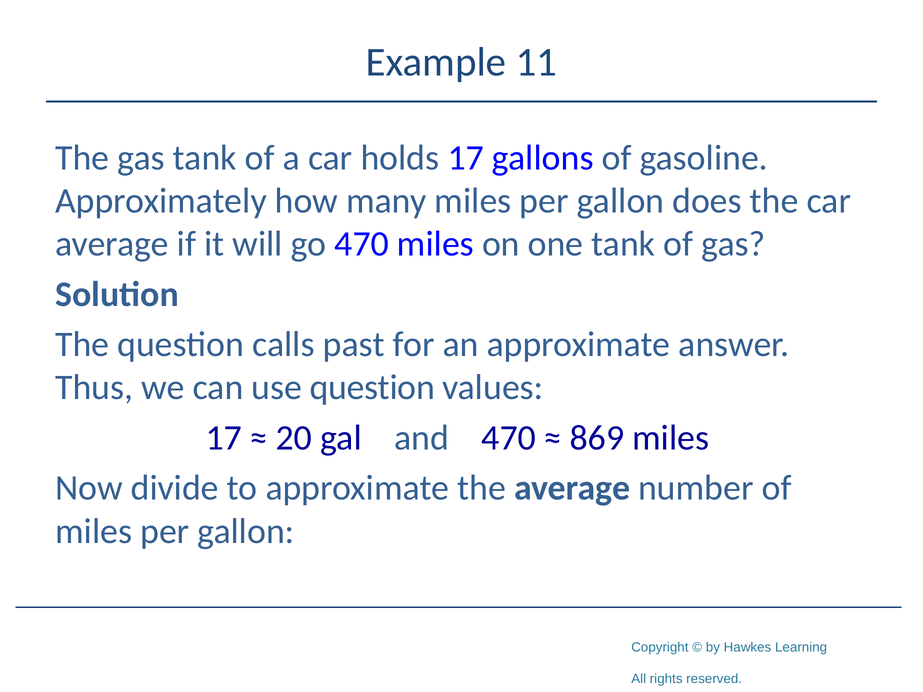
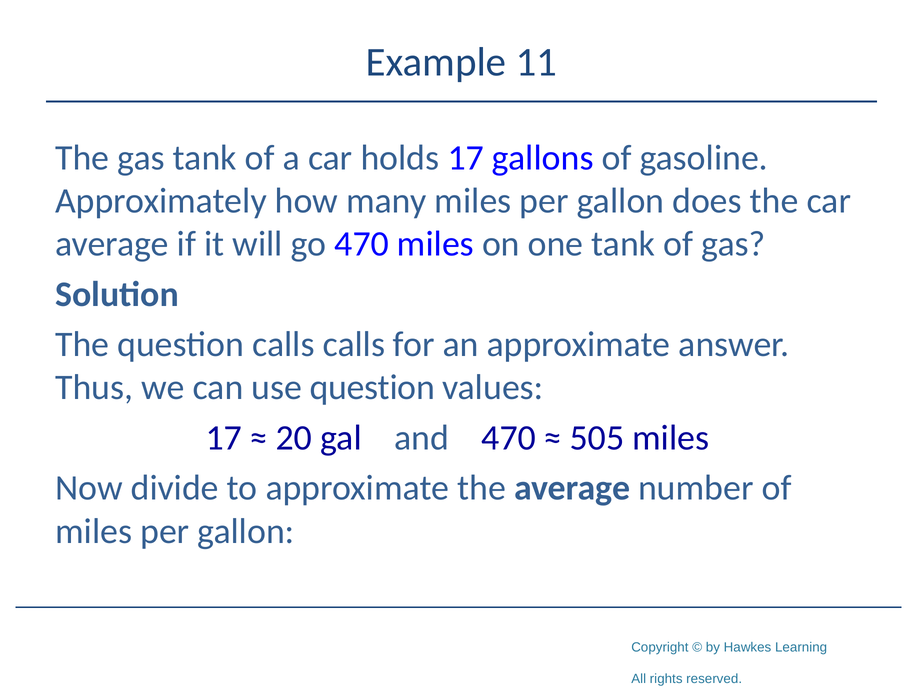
calls past: past -> calls (354, 345)
869: 869 -> 505 (597, 438)
